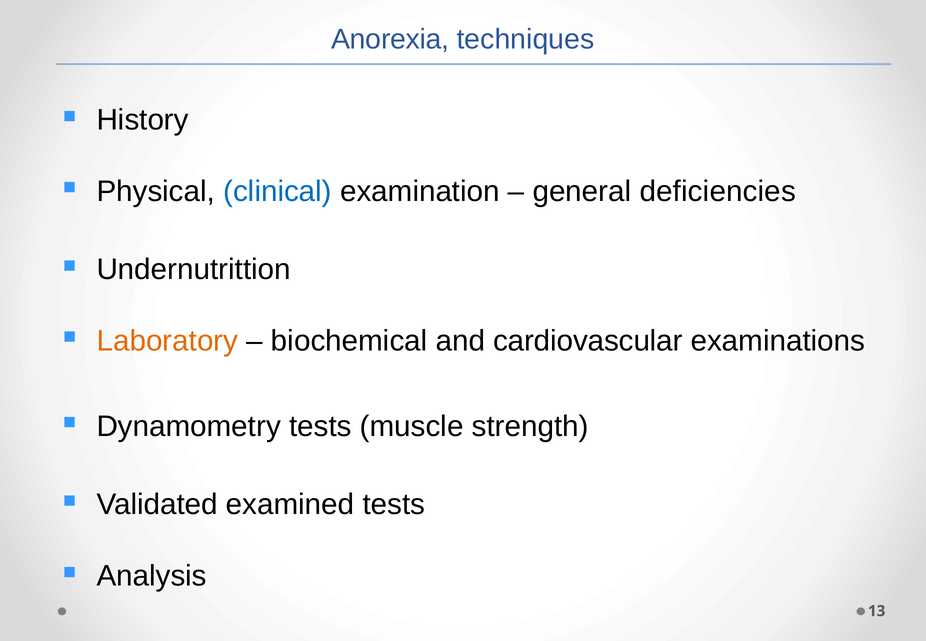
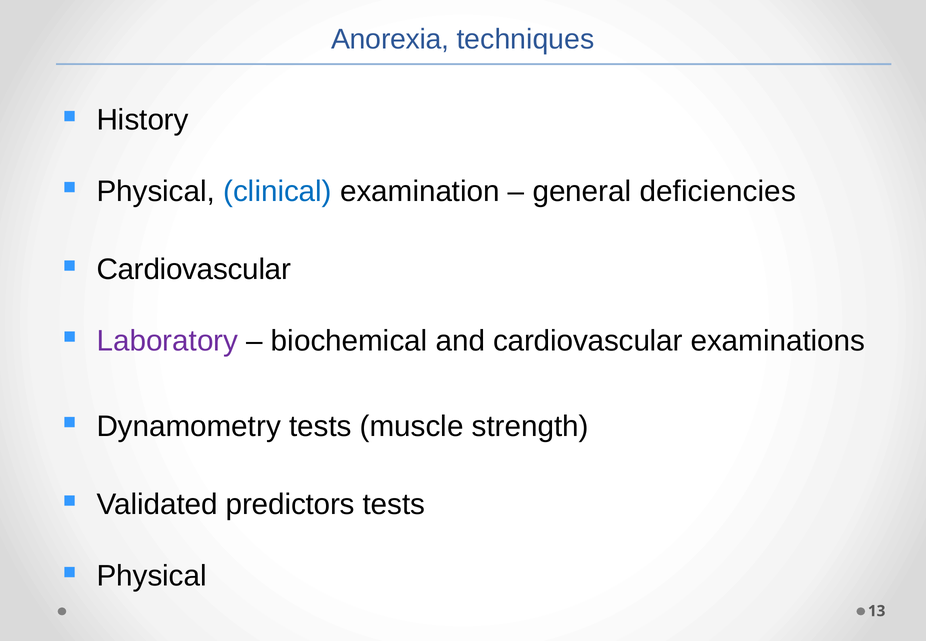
Undernutrittion: Undernutrittion -> Cardiovascular (194, 270)
Laboratory colour: orange -> purple (167, 341)
examined: examined -> predictors (290, 505)
Analysis: Analysis -> Physical (152, 576)
